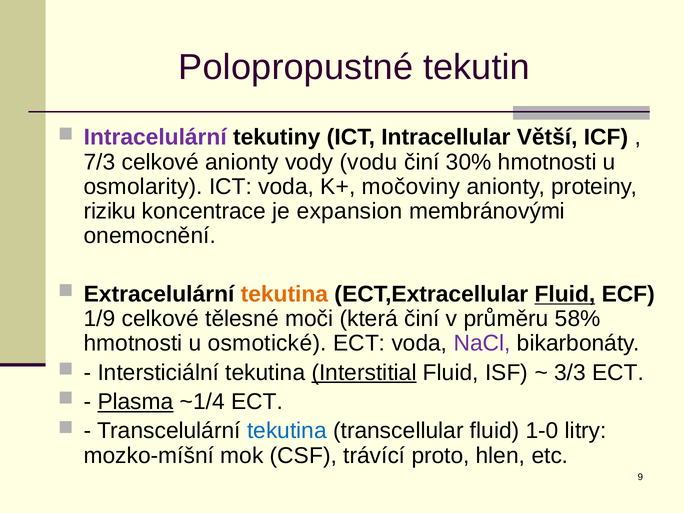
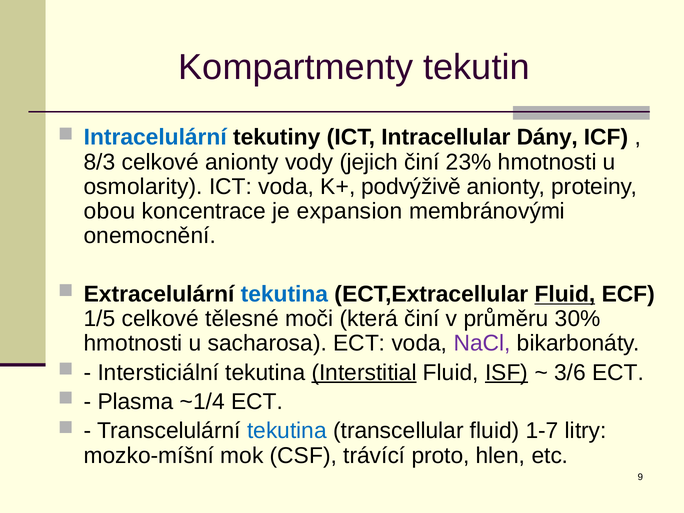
Polopropustné: Polopropustné -> Kompartmenty (296, 68)
Intracelulární colour: purple -> blue (155, 137)
Větší: Větší -> Dány (547, 137)
7/3: 7/3 -> 8/3 (100, 162)
vodu: vodu -> jejich (369, 162)
30%: 30% -> 23% (469, 162)
močoviny: močoviny -> podvýživě (411, 187)
riziku: riziku -> obou (110, 211)
tekutina colour: orange -> blue (284, 294)
1/9: 1/9 -> 1/5 (100, 319)
58%: 58% -> 30% (578, 319)
osmotické: osmotické -> sacharosa (267, 343)
ISF underline: none -> present (507, 373)
3/3: 3/3 -> 3/6 (570, 373)
Plasma underline: present -> none (136, 402)
1-0: 1-0 -> 1-7 (542, 431)
